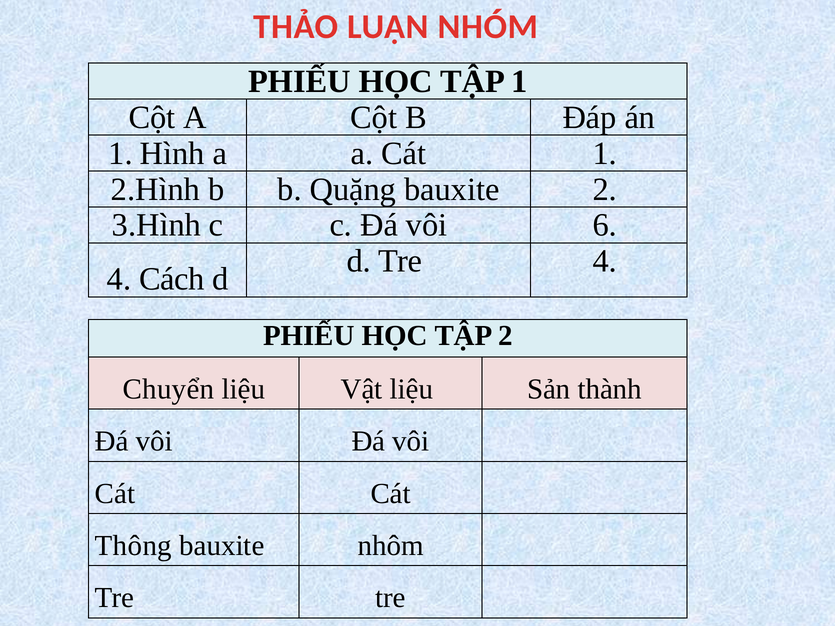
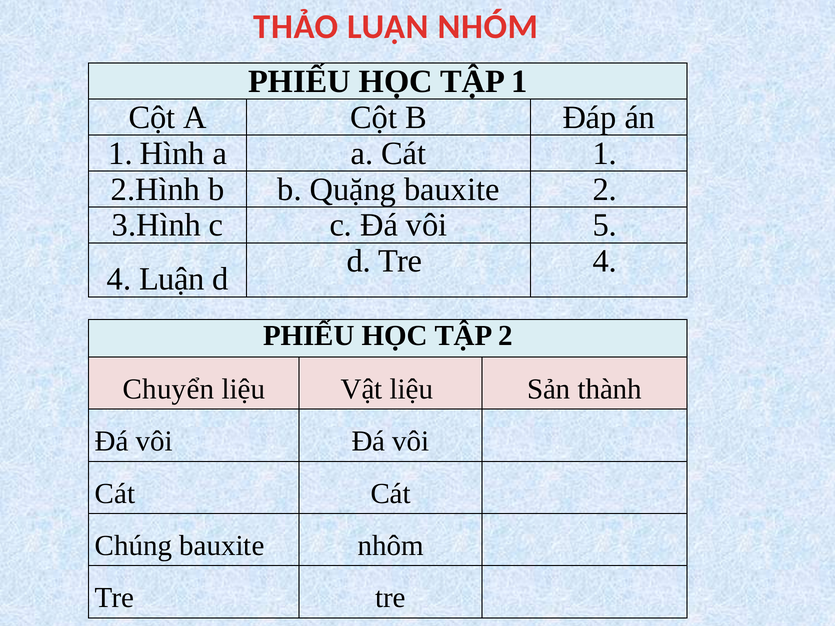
6: 6 -> 5 (605, 225)
4 Cách: Cách -> Luận (172, 279)
Thông: Thông -> Chúng (134, 546)
